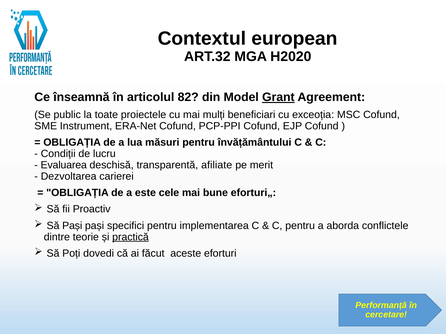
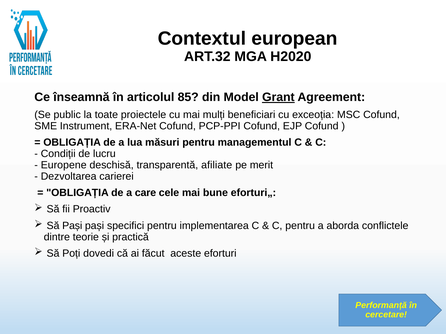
82: 82 -> 85 (188, 97)
învățământului: învățământului -> managementul (255, 143)
Evaluarea: Evaluarea -> Europene (64, 165)
este: este -> care (145, 193)
practică underline: present -> none (131, 237)
